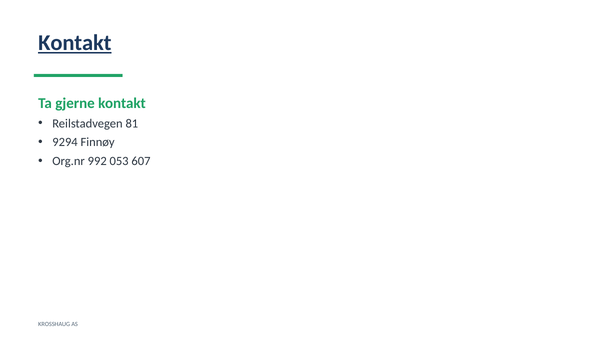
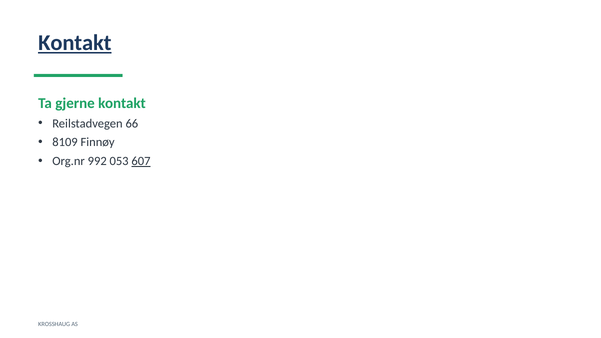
81: 81 -> 66 (132, 124)
9294: 9294 -> 8109 (65, 142)
607 underline: none -> present (141, 161)
